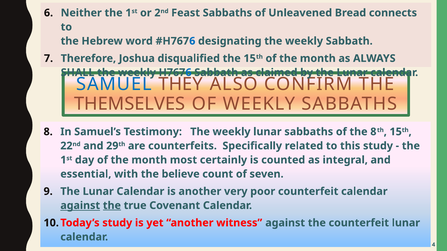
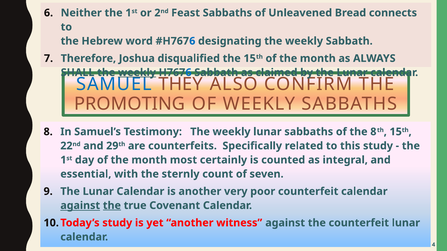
weekly underline: none -> present (137, 73)
THEMSELVES: THEMSELVES -> PROMOTING (130, 104)
believe: believe -> sternly (181, 174)
